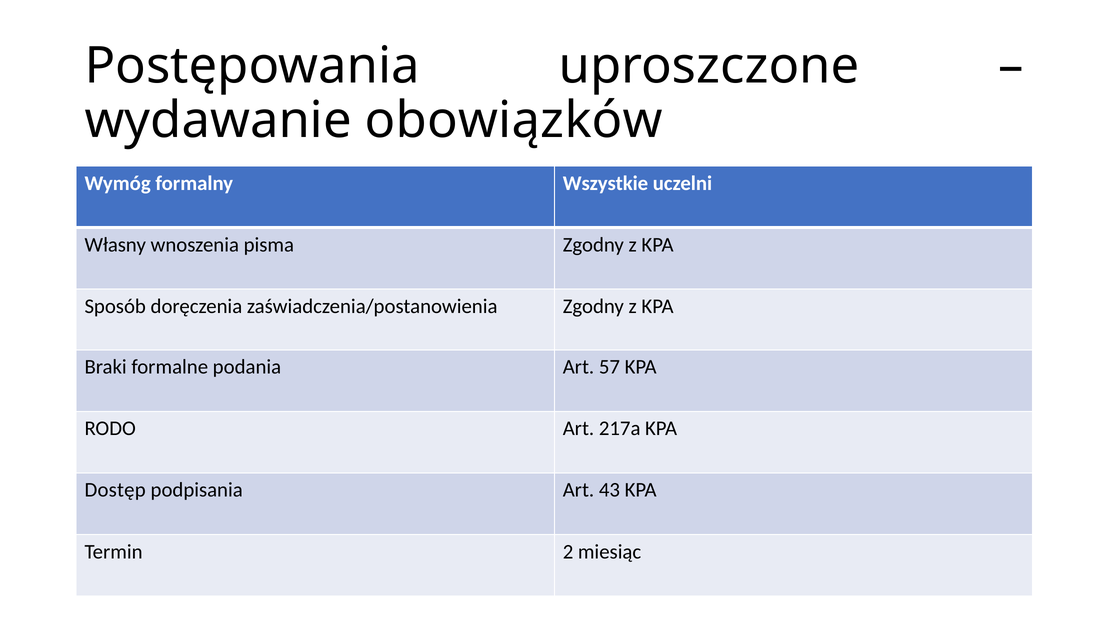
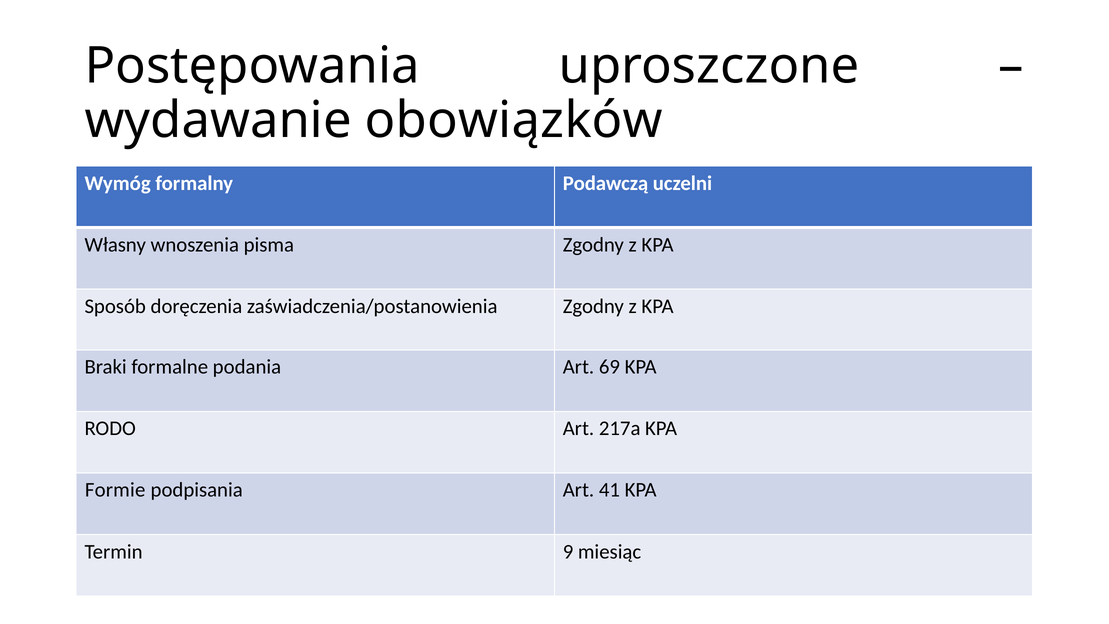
Wszystkie: Wszystkie -> Podawczą (605, 183)
57: 57 -> 69 (609, 367)
Dostęp: Dostęp -> Formie (115, 490)
43: 43 -> 41 (609, 490)
2: 2 -> 9 (568, 551)
